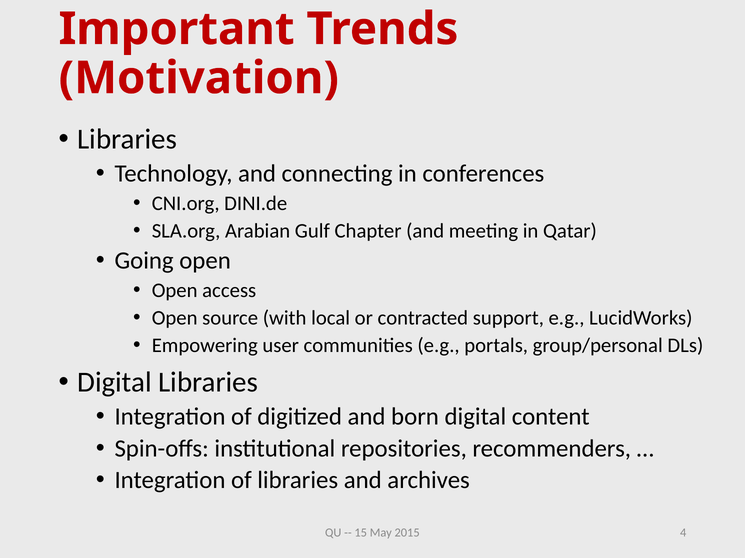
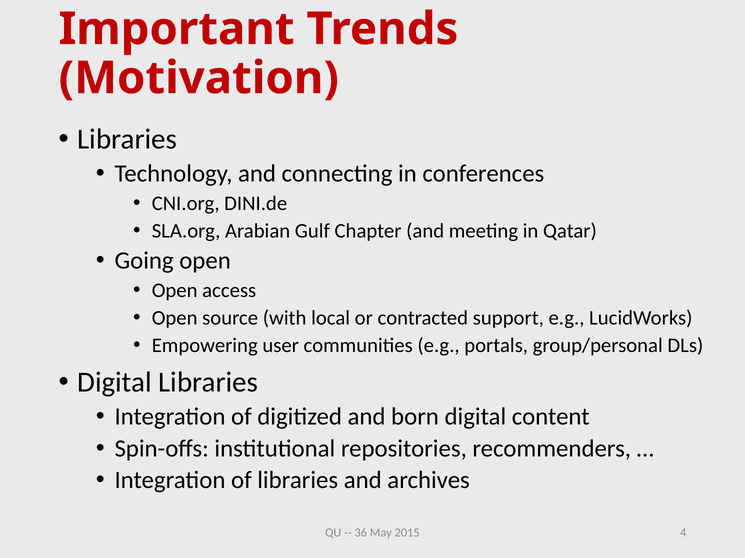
15: 15 -> 36 (361, 533)
